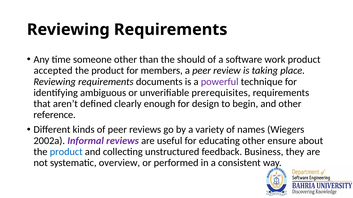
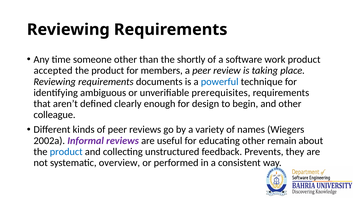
should: should -> shortly (191, 60)
powerful colour: purple -> blue (220, 82)
reference: reference -> colleague (55, 115)
ensure: ensure -> remain (282, 141)
Business: Business -> Prevents (264, 152)
